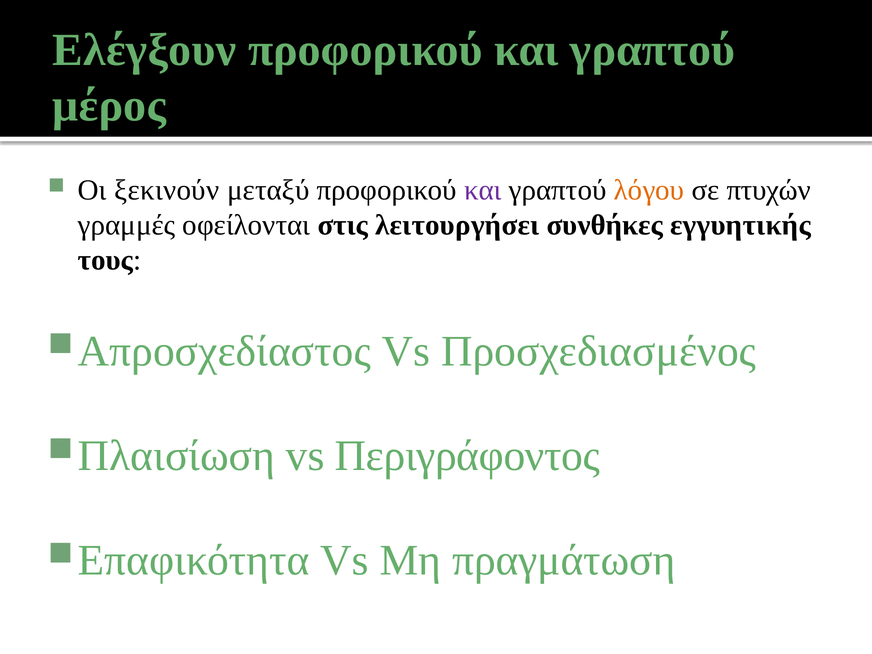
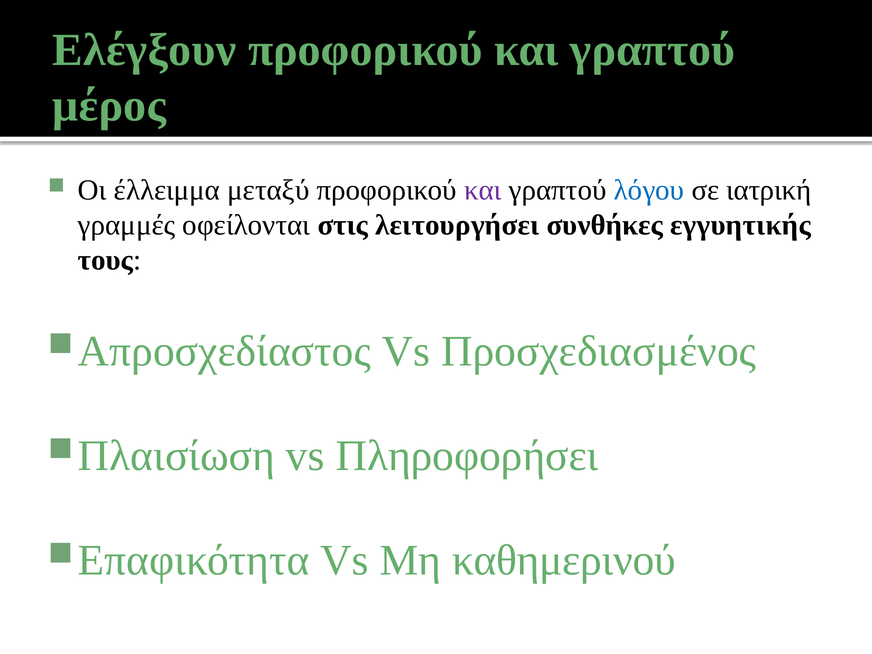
ξεκινούν: ξεκινούν -> έλλειμμα (167, 190)
λόγου colour: orange -> blue (649, 190)
πτυχών: πτυχών -> ιατρική (769, 190)
Περιγράφοντος: Περιγράφοντος -> Πληροφορήσει (467, 456)
πραγμάτωση: πραγμάτωση -> καθημερινού (564, 561)
